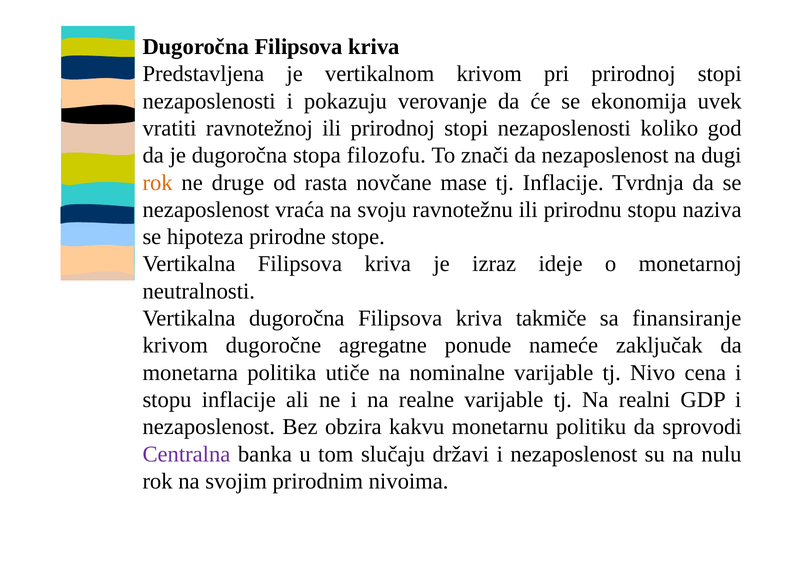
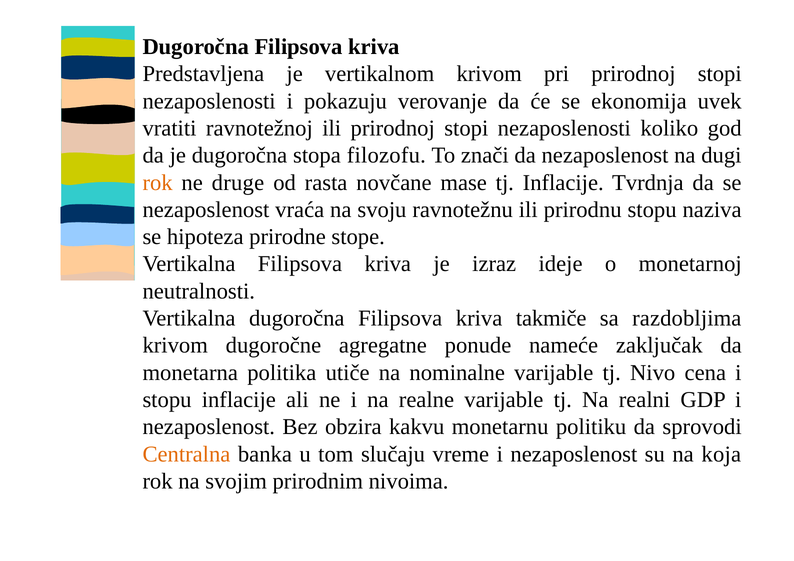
finansiranje: finansiranje -> razdobljima (687, 318)
Centralna colour: purple -> orange (186, 454)
državi: državi -> vreme (461, 454)
nulu: nulu -> koja (721, 454)
